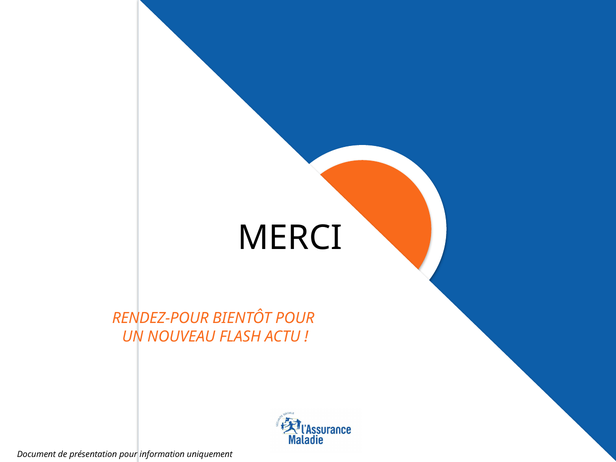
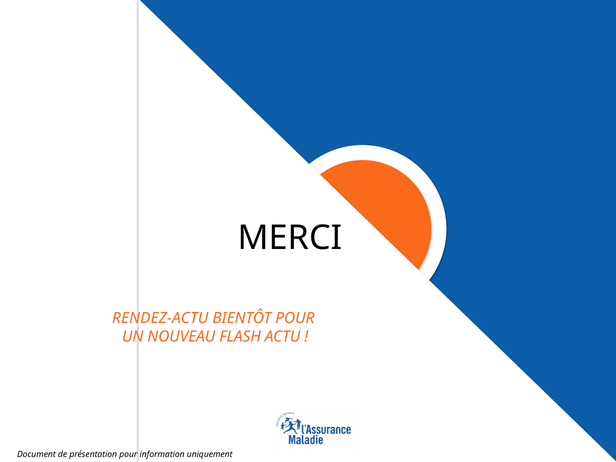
RENDEZ-POUR: RENDEZ-POUR -> RENDEZ-ACTU (160, 318)
